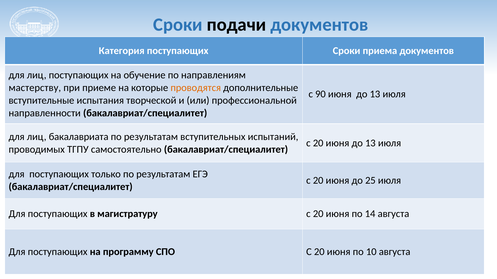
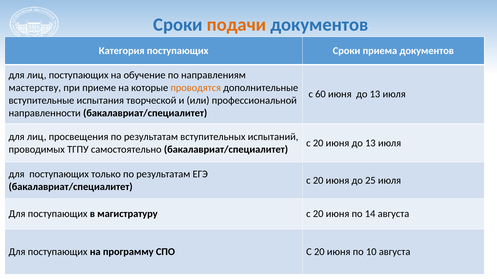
подачи colour: black -> orange (237, 25)
90: 90 -> 60 (320, 94)
бакалавриата: бакалавриата -> просвещения (79, 137)
